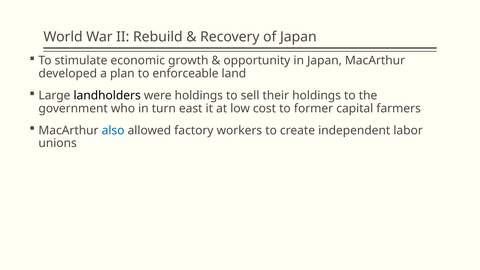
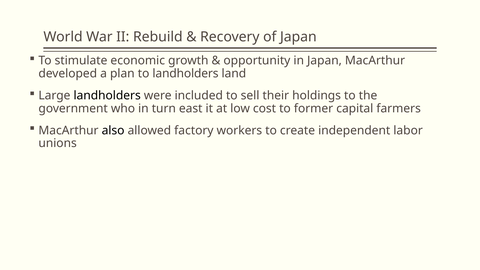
to enforceable: enforceable -> landholders (186, 74)
were holdings: holdings -> included (199, 95)
also colour: blue -> black (113, 130)
